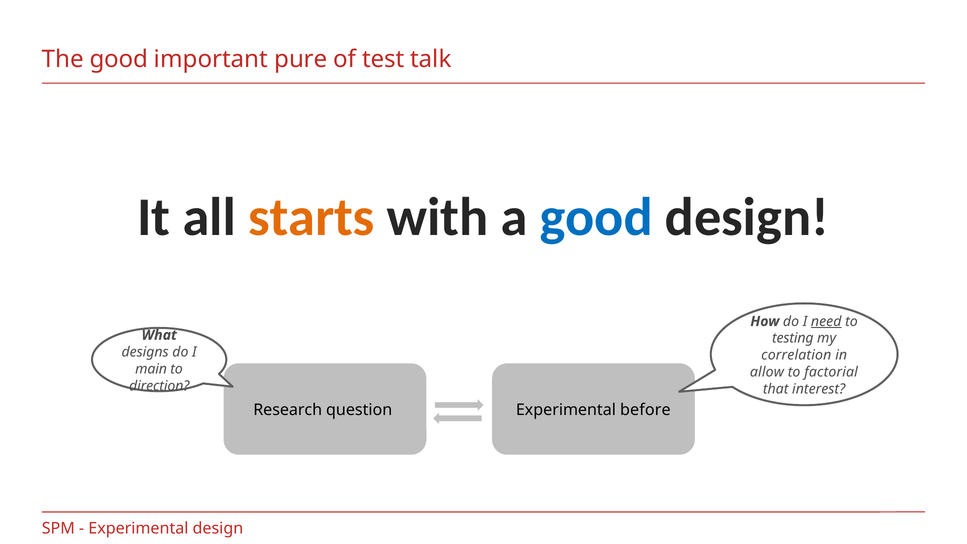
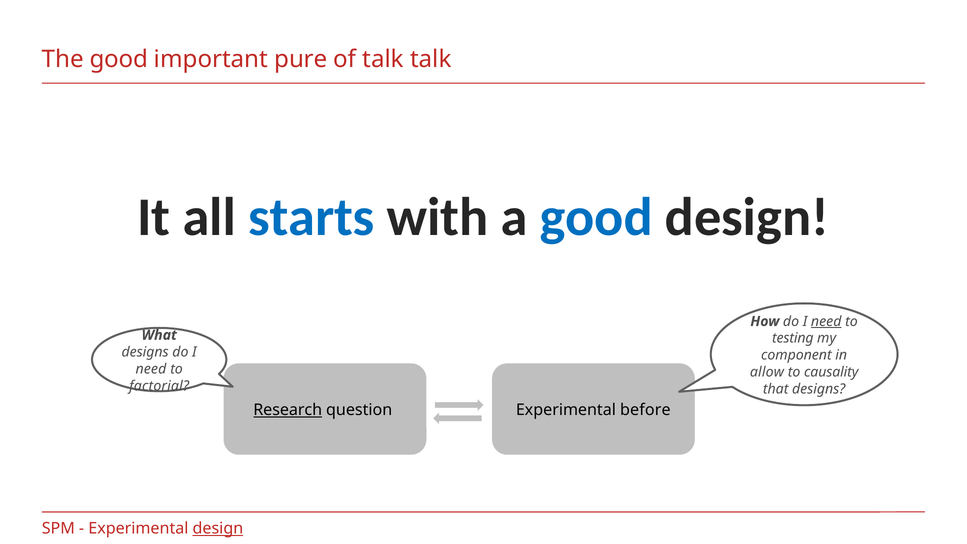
of test: test -> talk (383, 59)
starts colour: orange -> blue (311, 217)
correlation: correlation -> component (796, 355)
main: main -> need (151, 369)
factorial: factorial -> causality (831, 372)
direction: direction -> factorial (159, 386)
that interest: interest -> designs (819, 389)
Research underline: none -> present (288, 410)
design underline: none -> present (218, 528)
